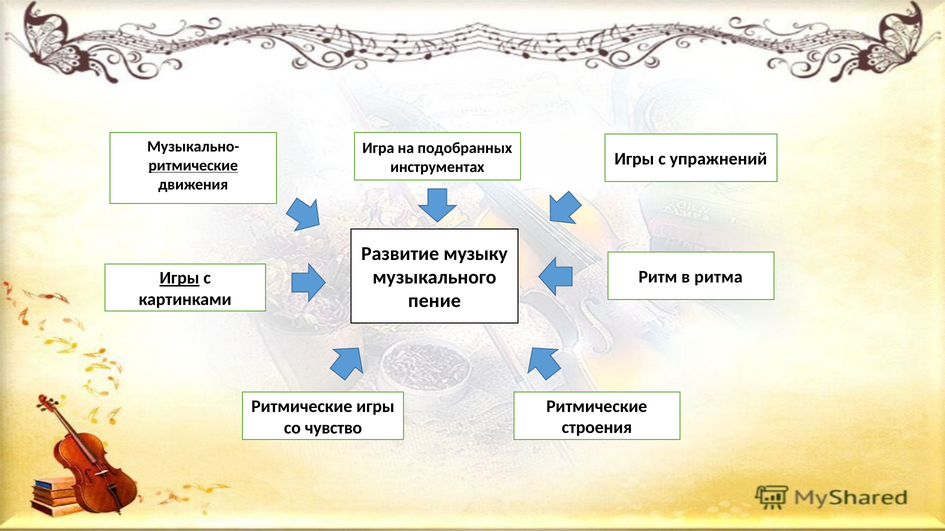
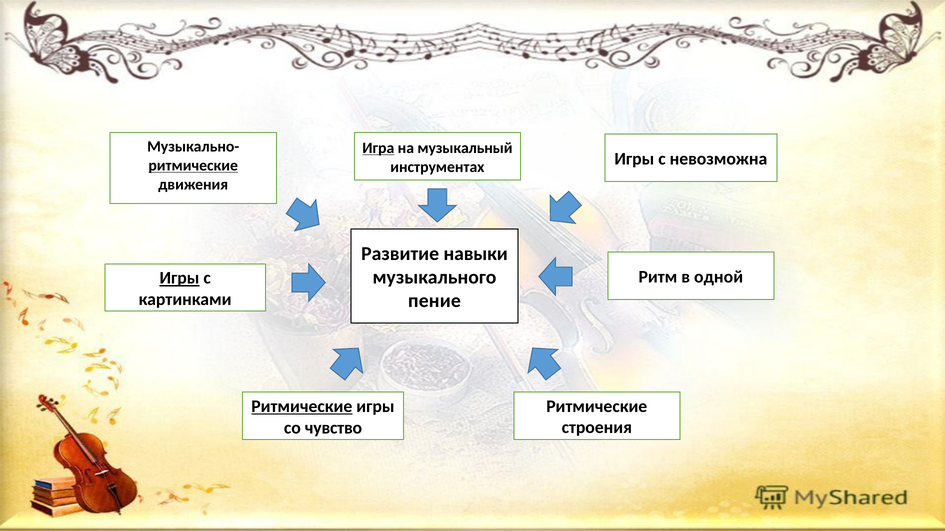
Игра underline: none -> present (378, 148)
подобранных: подобранных -> музыкальный (465, 148)
упражнений: упражнений -> невозможна (718, 159)
музыку: музыку -> навыки (476, 254)
ритма: ритма -> одной (719, 277)
Ритмические underline: none -> present (302, 407)
